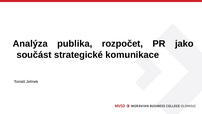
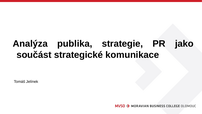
rozpočet: rozpočet -> strategie (122, 44)
